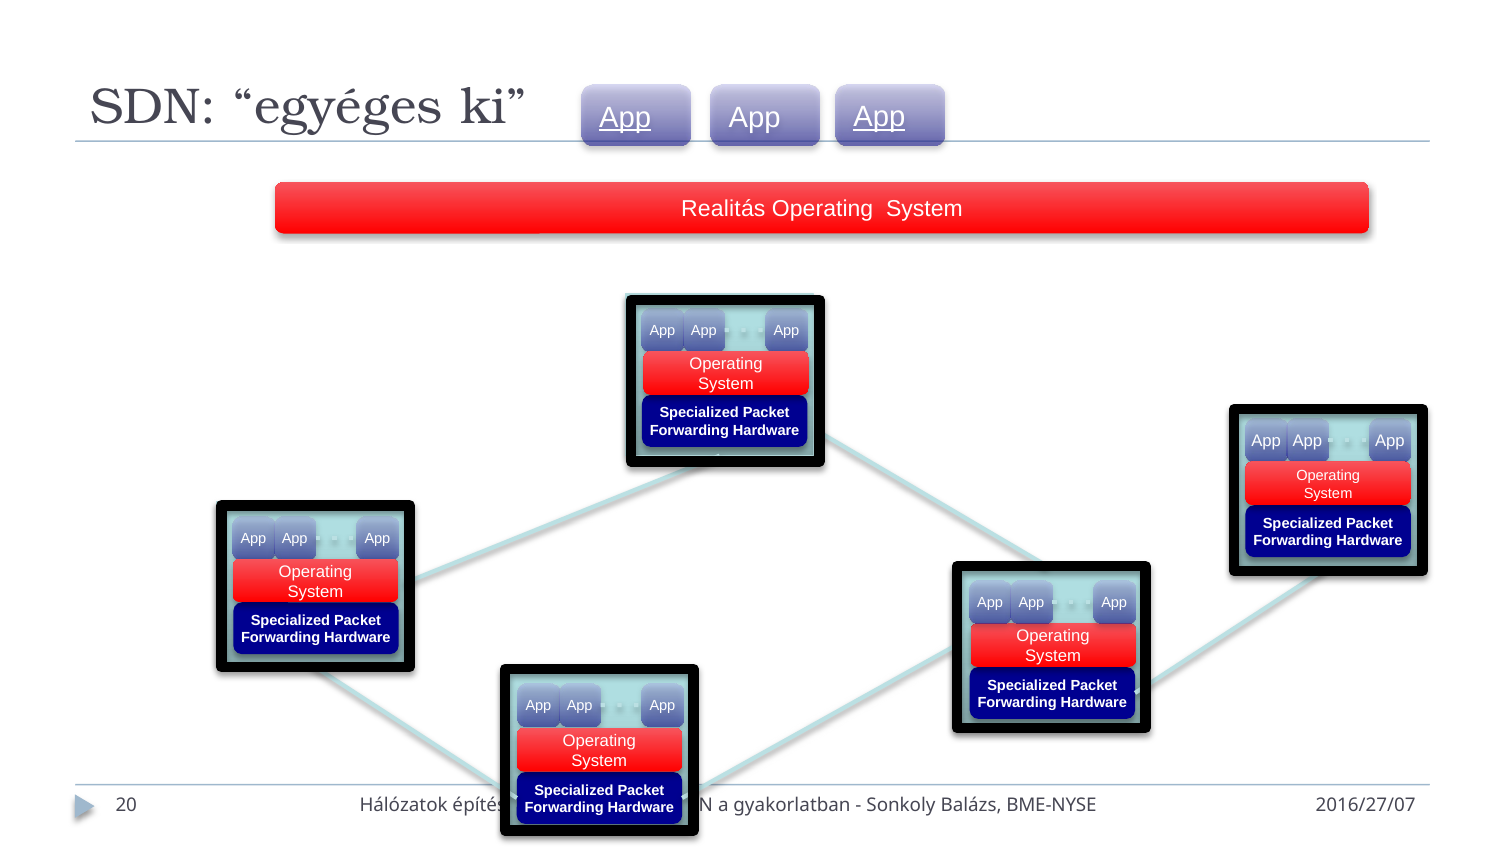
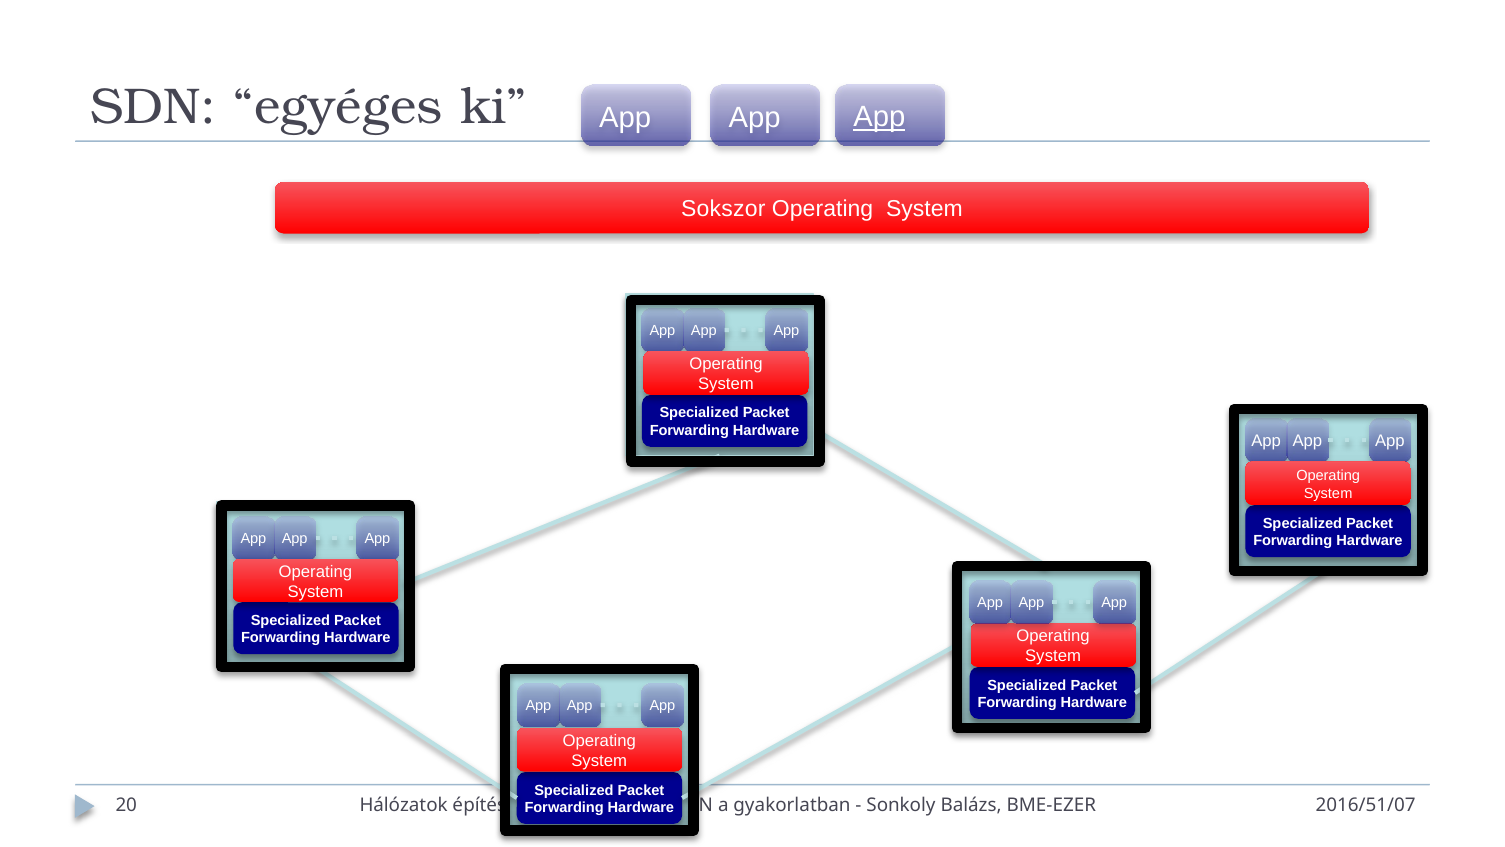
App underline: present -> none (625, 117)
Realitás: Realitás -> Sokszor (723, 209)
BME-NYSE: BME-NYSE -> BME-EZER (1051, 805)
2016/27/07: 2016/27/07 -> 2016/51/07 (1366, 805)
